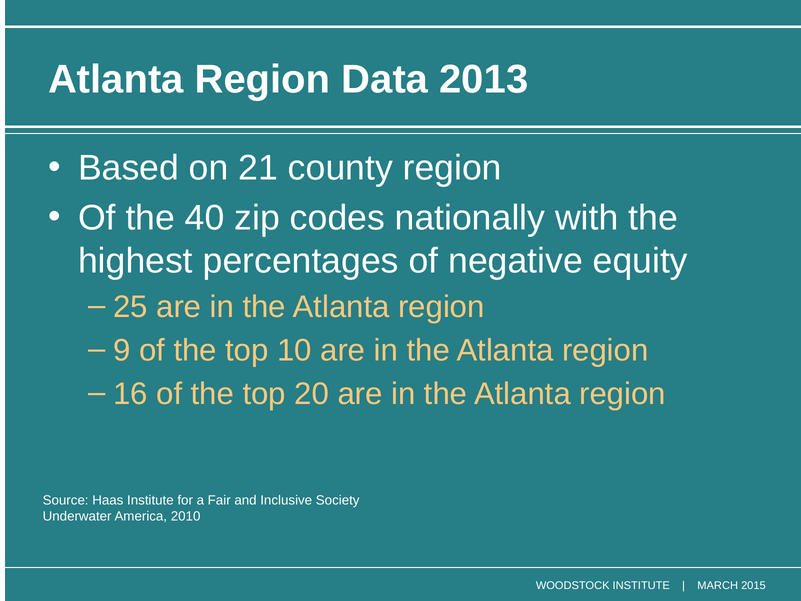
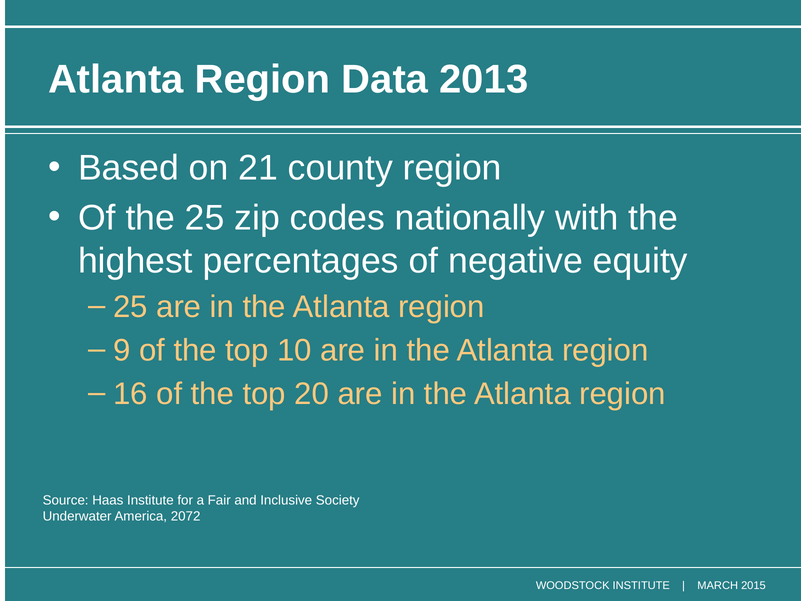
40: 40 -> 25 (205, 218)
2010: 2010 -> 2072 (186, 516)
